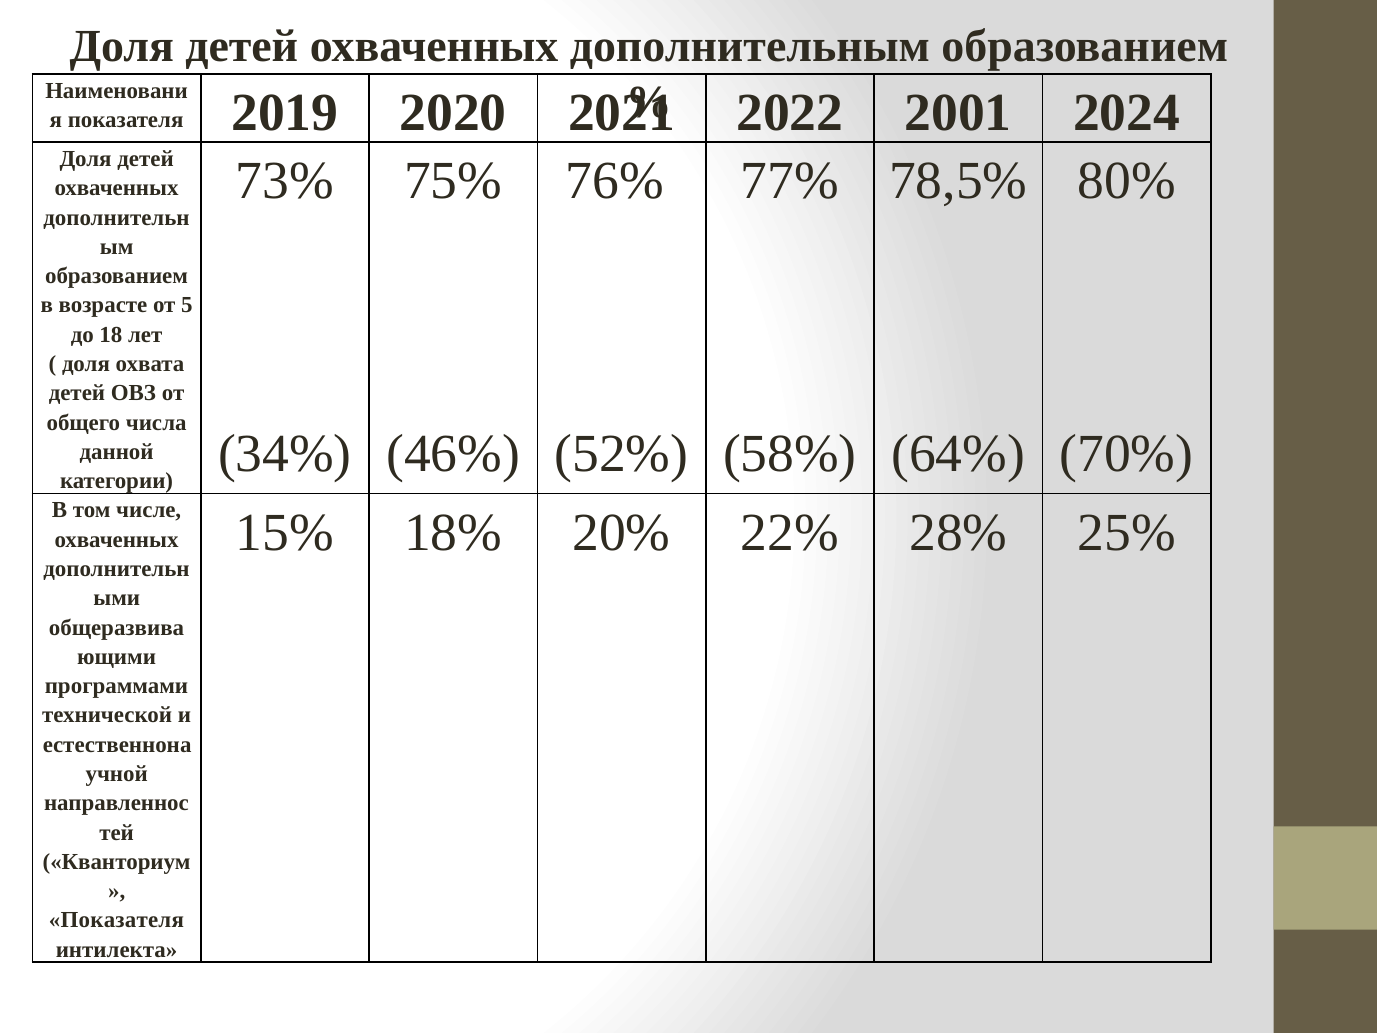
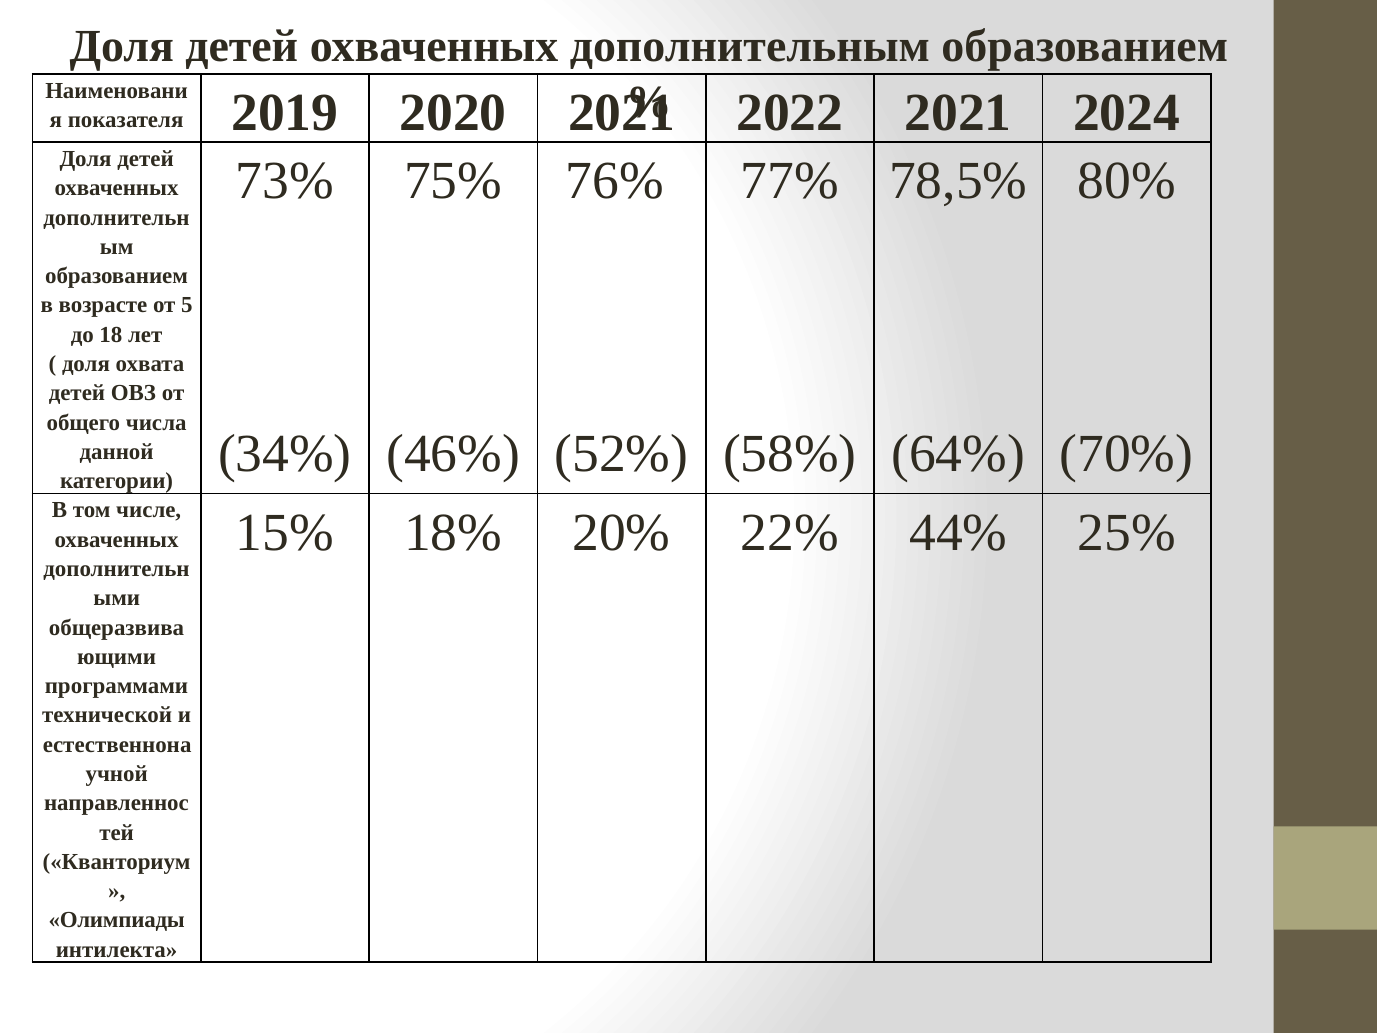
2022 2001: 2001 -> 2021 (958, 113)
28%: 28% -> 44% (958, 532)
Показателя: Показателя -> Олимпиады (117, 920)
